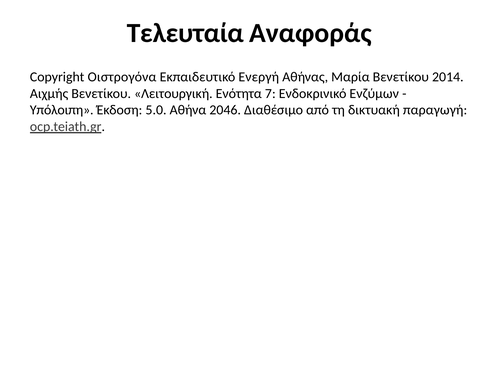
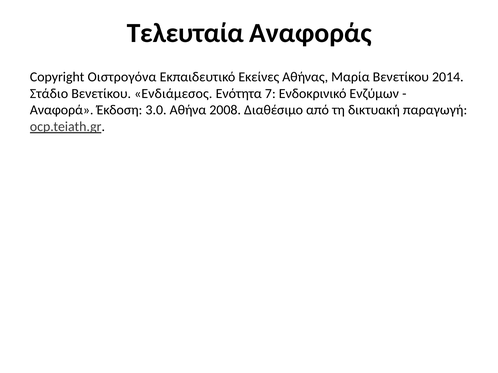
Ενεργή: Ενεργή -> Εκείνες (259, 77)
Αιχμής: Αιχμής -> Στάδιο (49, 94)
Λειτουργική: Λειτουργική -> Ενδιάμεσος (173, 94)
Υπόλοιπη: Υπόλοιπη -> Αναφορά (62, 110)
5.0: 5.0 -> 3.0 (156, 110)
2046: 2046 -> 2008 (225, 110)
